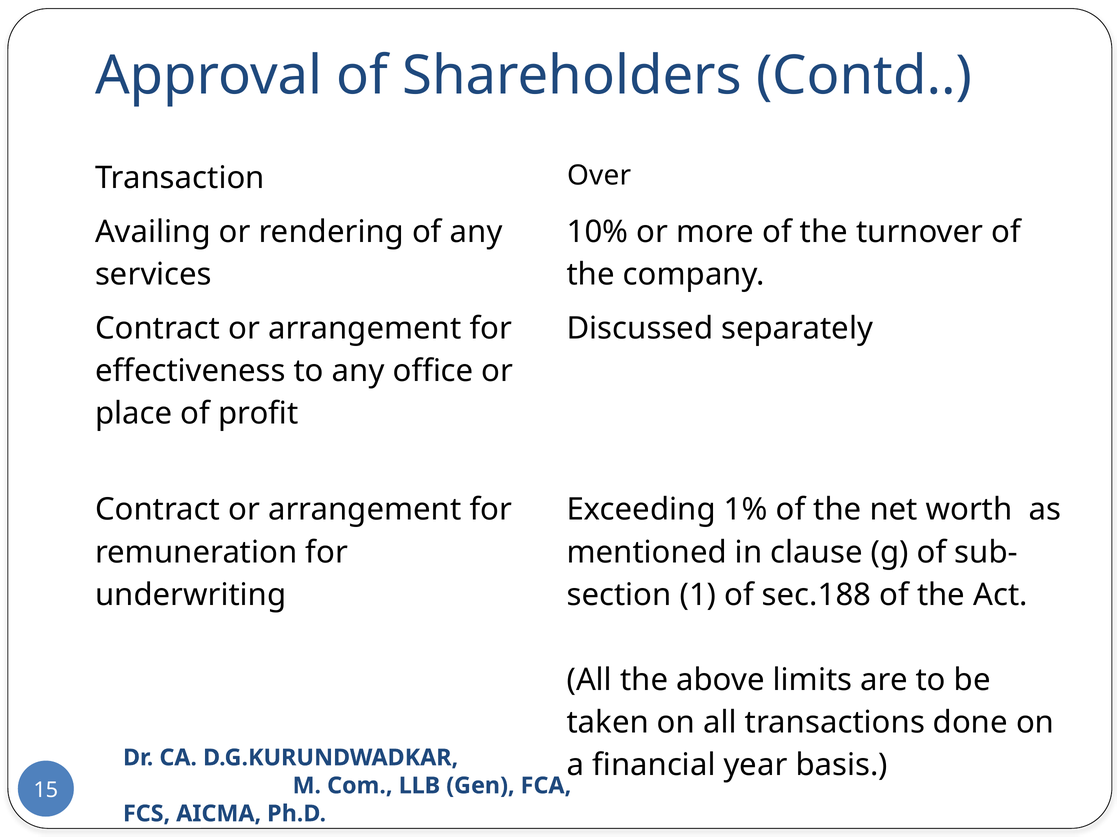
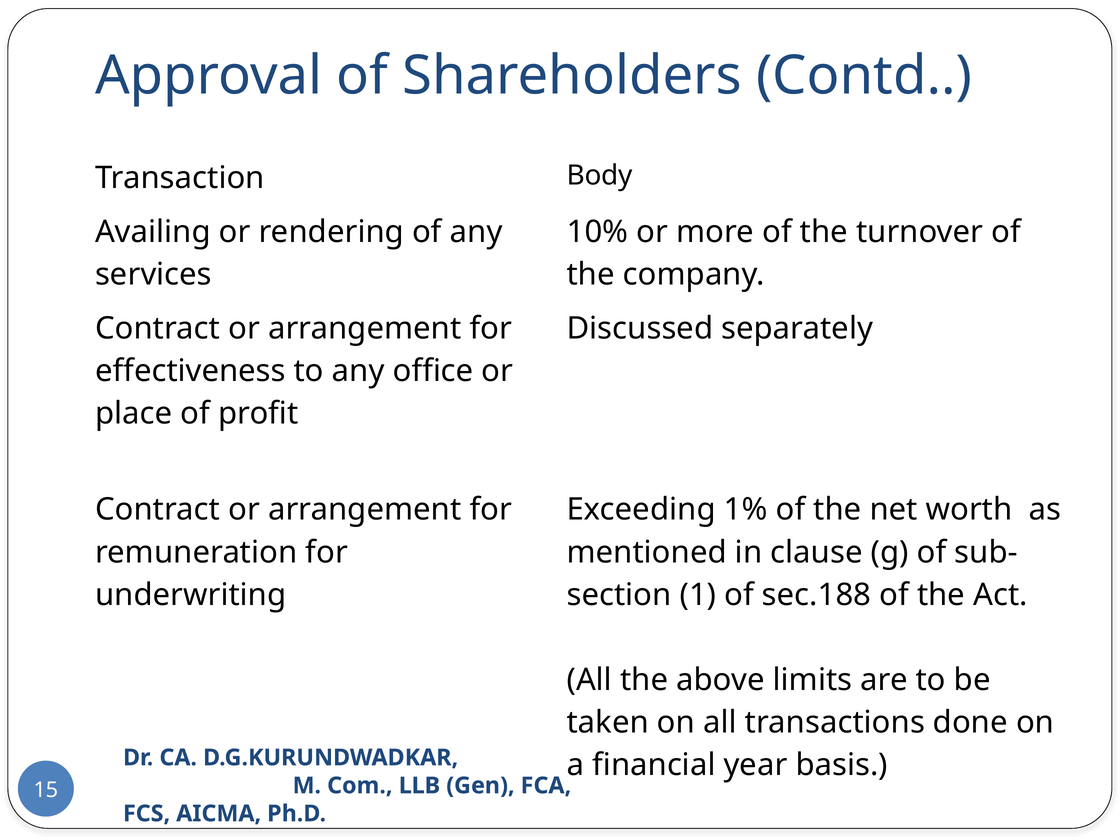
Over: Over -> Body (600, 176)
